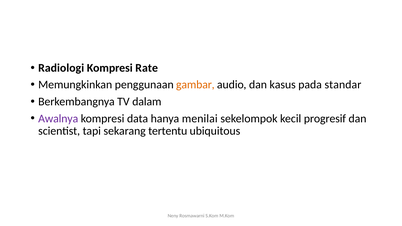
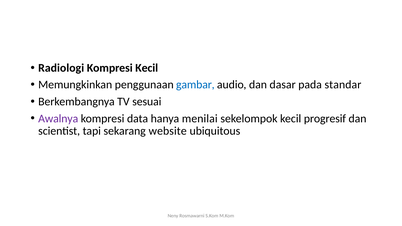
Kompresi Rate: Rate -> Kecil (147, 68)
gambar colour: orange -> blue (195, 85)
kasus: kasus -> dasar (283, 85)
dalam: dalam -> sesuai (147, 102)
tertentu: tertentu -> website (168, 131)
